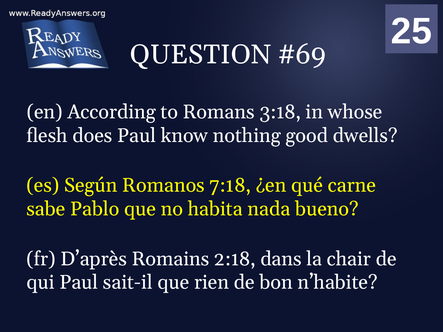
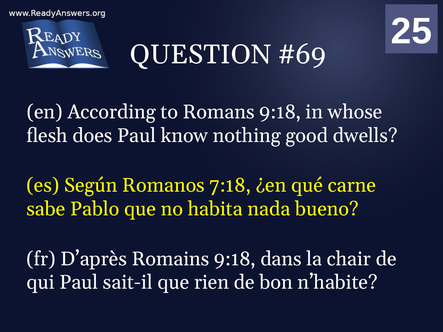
Romans 3:18: 3:18 -> 9:18 (280, 112)
Romains 2:18: 2:18 -> 9:18 (235, 259)
